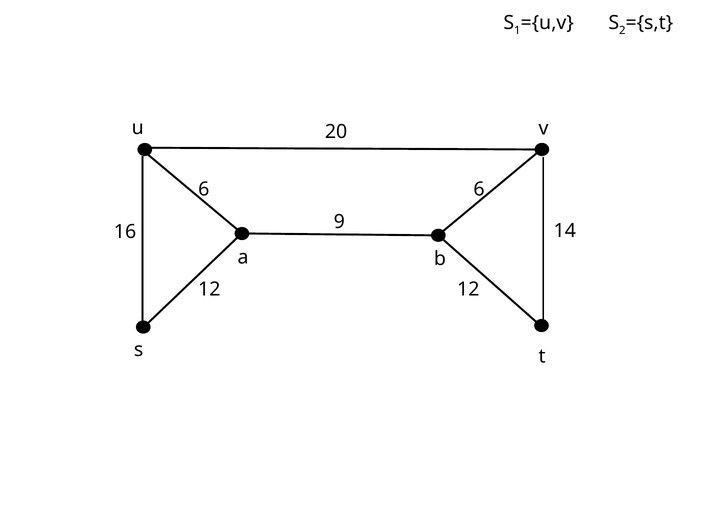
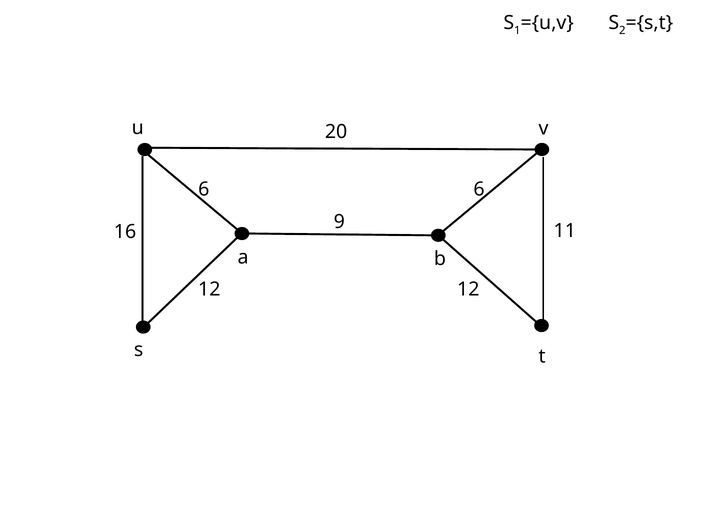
14: 14 -> 11 (565, 231)
